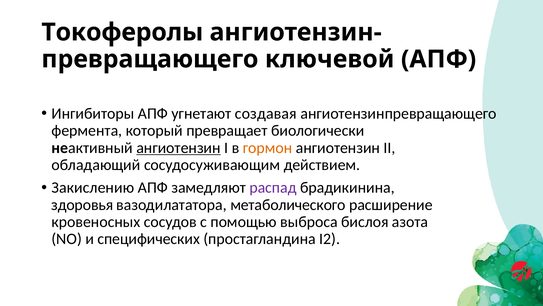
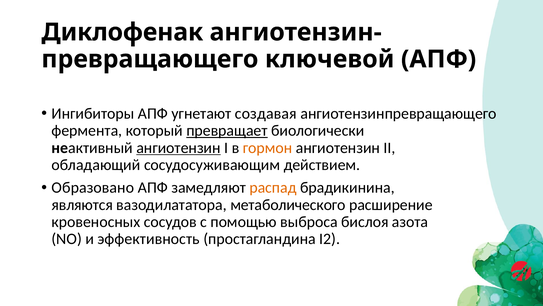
Токоферолы: Токоферолы -> Диклофенак (122, 32)
превращает underline: none -> present (227, 131)
Закислению: Закислению -> Образовано (93, 187)
распад colour: purple -> orange (273, 187)
здоровья: здоровья -> являются (82, 204)
специфических: специфических -> эффективность (149, 239)
